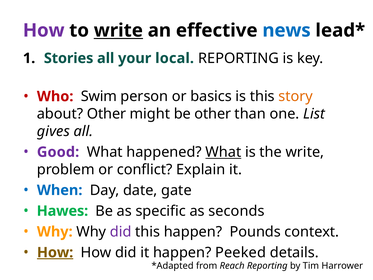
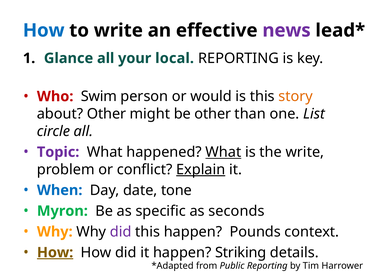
How colour: purple -> blue (44, 30)
write underline: present -> none (118, 30)
news colour: blue -> purple (287, 30)
Stories: Stories -> Glance (69, 58)
basics: basics -> would (211, 96)
gives: gives -> circle (53, 131)
Good: Good -> Topic (58, 152)
Explain underline: none -> present (201, 169)
gate: gate -> tone (176, 190)
Hawes: Hawes -> Myron (62, 211)
Peeked: Peeked -> Striking (241, 252)
Reach: Reach -> Public (232, 266)
